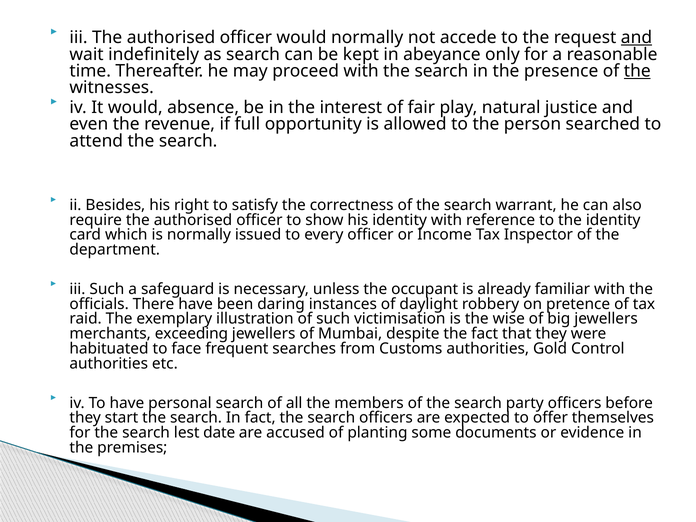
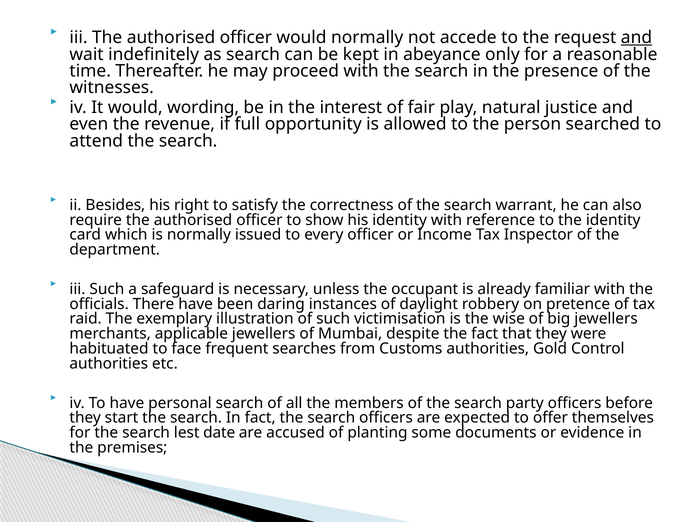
the underline: present -> none (637, 71)
absence: absence -> wording (203, 108)
exceeding: exceeding -> applicable (191, 334)
